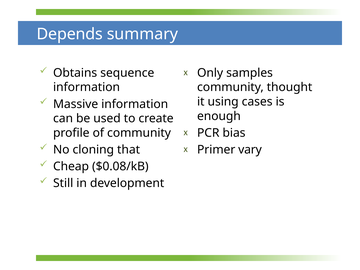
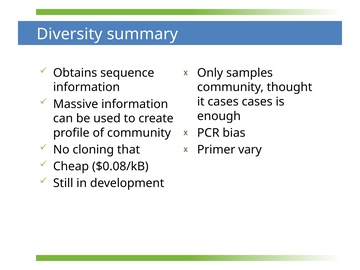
Depends: Depends -> Diversity (70, 34)
it using: using -> cases (223, 102)
